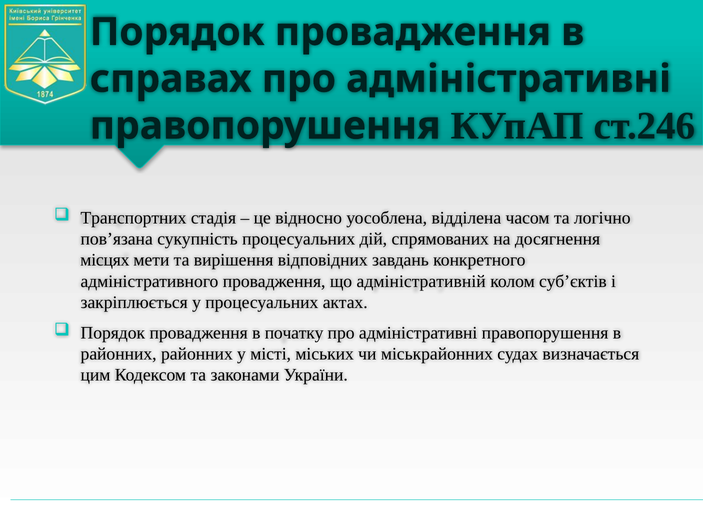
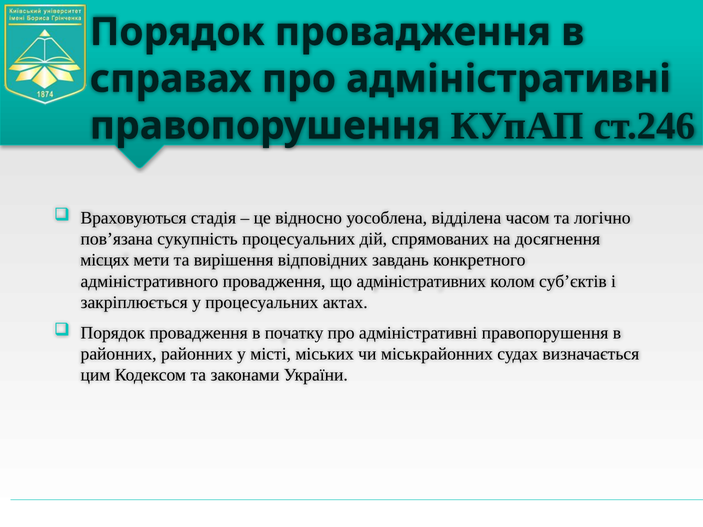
Транспортних: Транспортних -> Враховуються (134, 218)
адміністративній: адміністративній -> адміністративних (421, 281)
